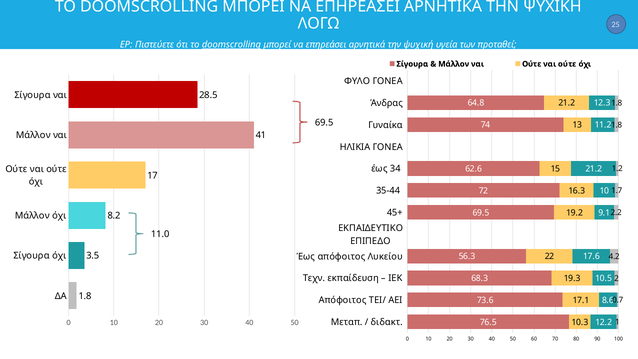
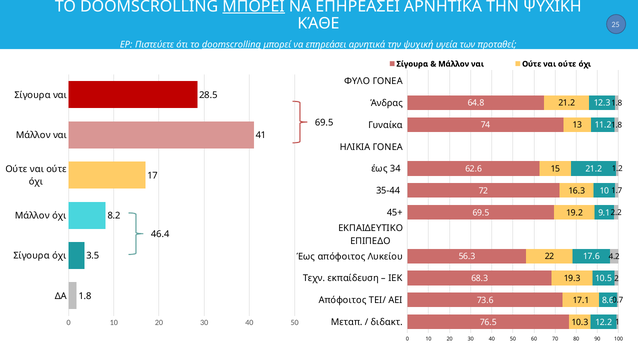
ΜΠΟΡΕΙ underline: none -> present (254, 6)
ΛΟΓΩ: ΛΟΓΩ -> ΚΆΘΕ (318, 24)
11.0: 11.0 -> 46.4 (160, 234)
